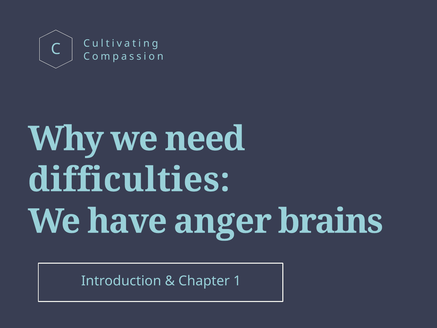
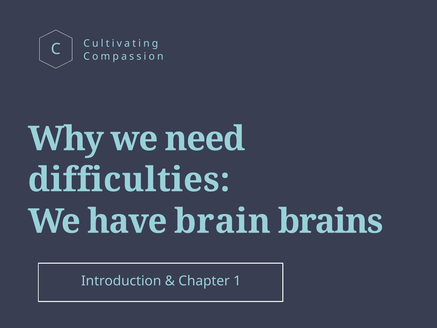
anger: anger -> brain (222, 221)
